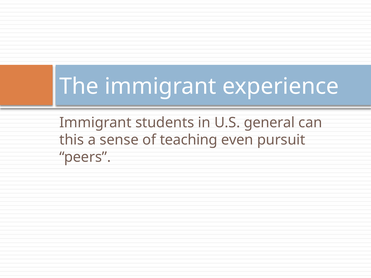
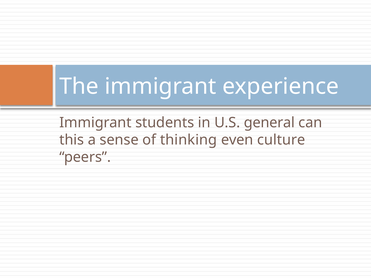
teaching: teaching -> thinking (189, 140)
pursuit: pursuit -> culture (281, 140)
